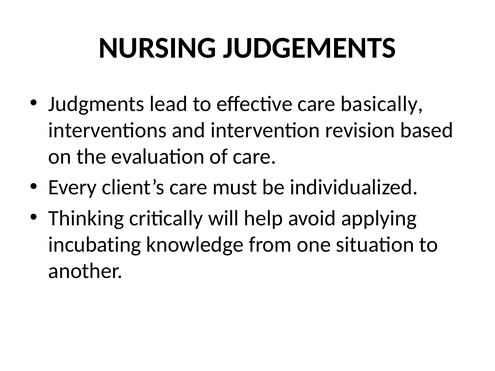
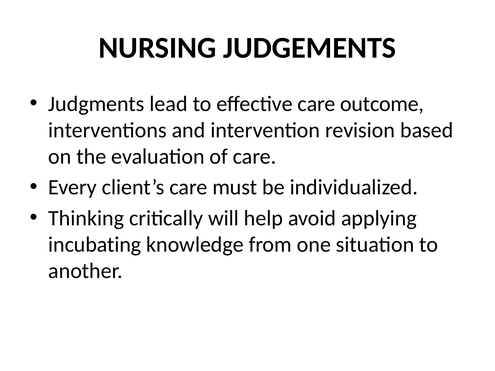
basically: basically -> outcome (382, 104)
